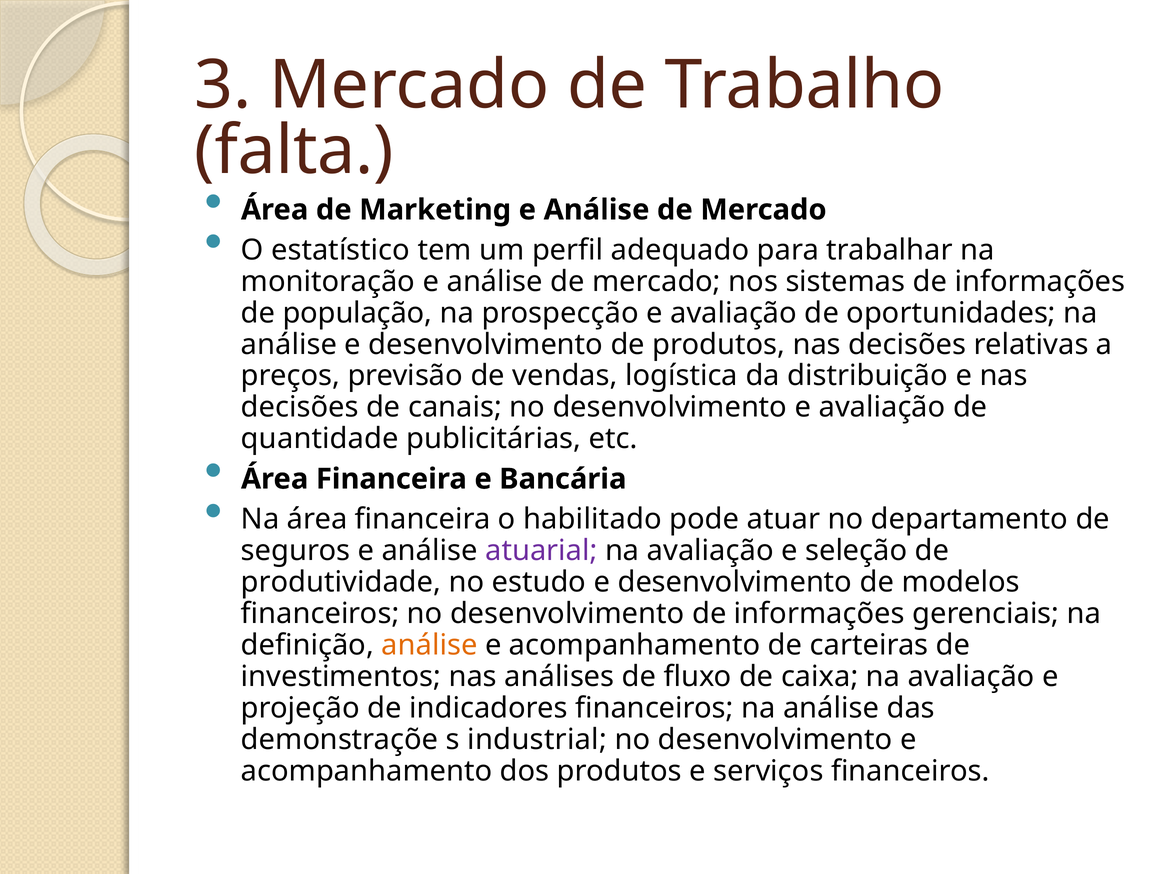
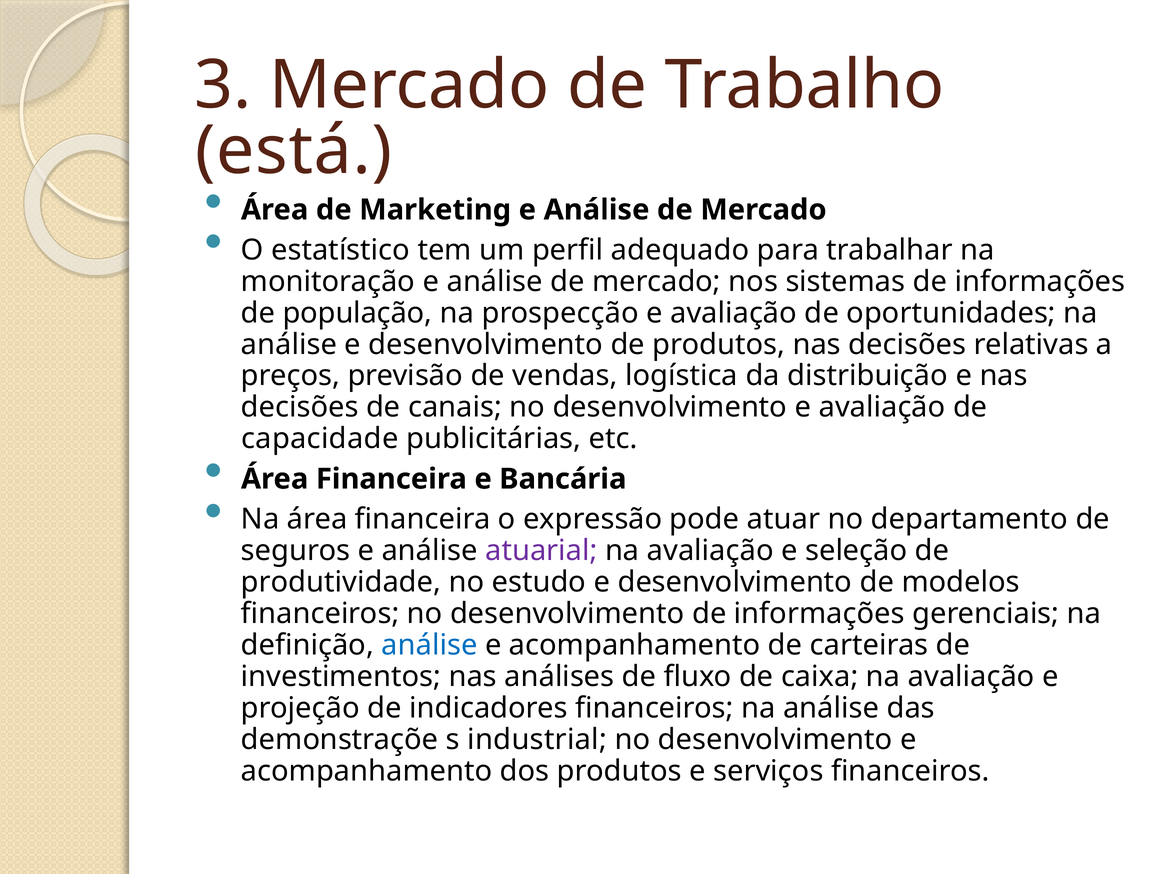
falta: falta -> está (294, 151)
quantidade: quantidade -> capacidade (320, 439)
habilitado: habilitado -> expressão (593, 519)
análise colour: orange -> blue (429, 645)
